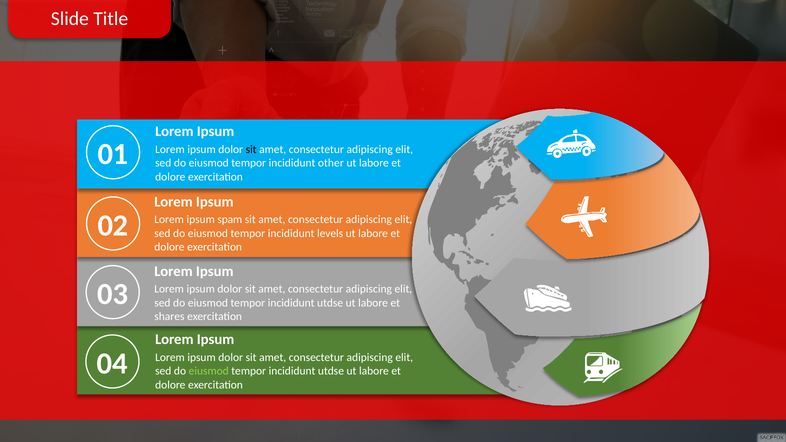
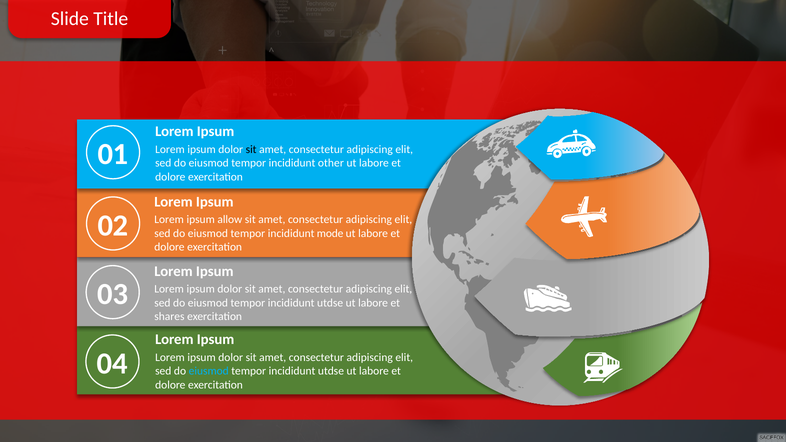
spam: spam -> allow (230, 220)
levels: levels -> mode (330, 233)
eiusmod colour: light green -> light blue (209, 371)
